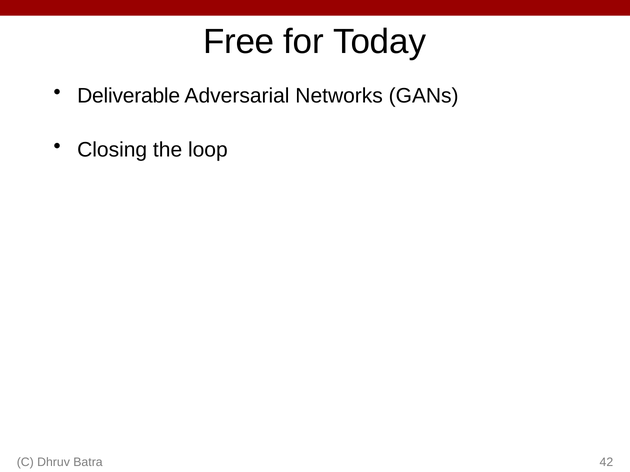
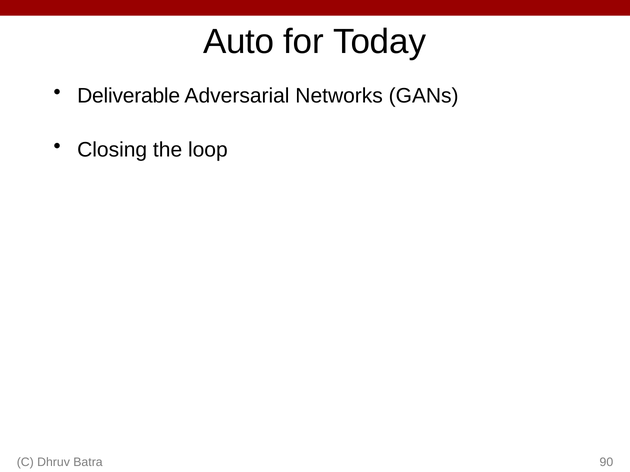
Free: Free -> Auto (239, 42)
42: 42 -> 90 (606, 463)
